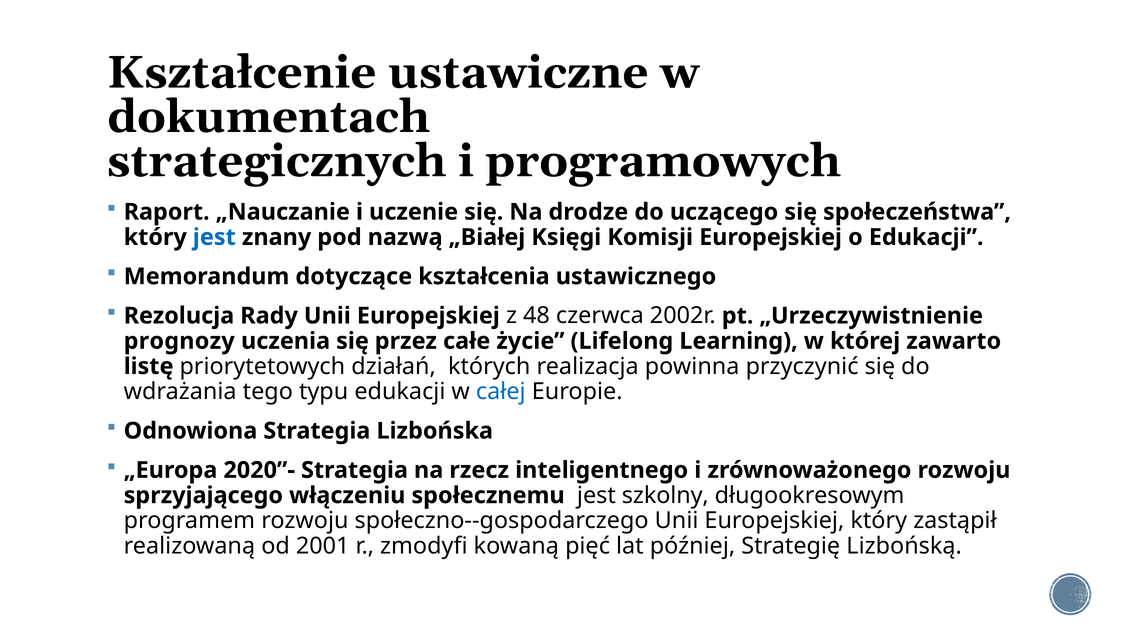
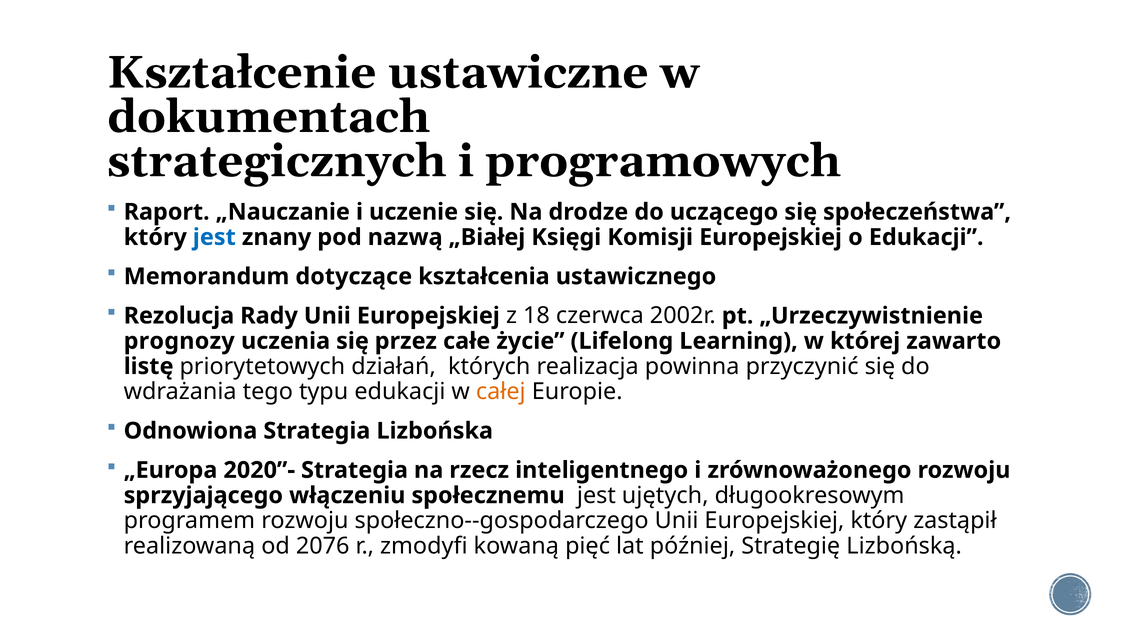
48: 48 -> 18 (536, 316)
całej colour: blue -> orange (501, 392)
szkolny: szkolny -> ujętych (665, 496)
2001: 2001 -> 2076 (323, 546)
